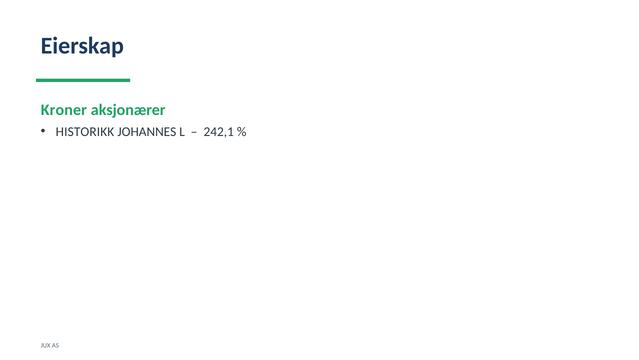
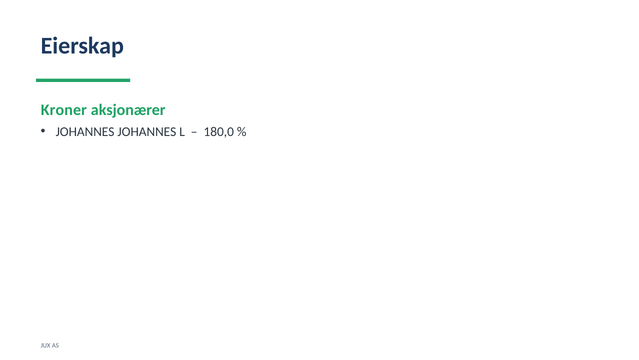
HISTORIKK: HISTORIKK -> JOHANNES (85, 131)
242,1: 242,1 -> 180,0 (219, 131)
